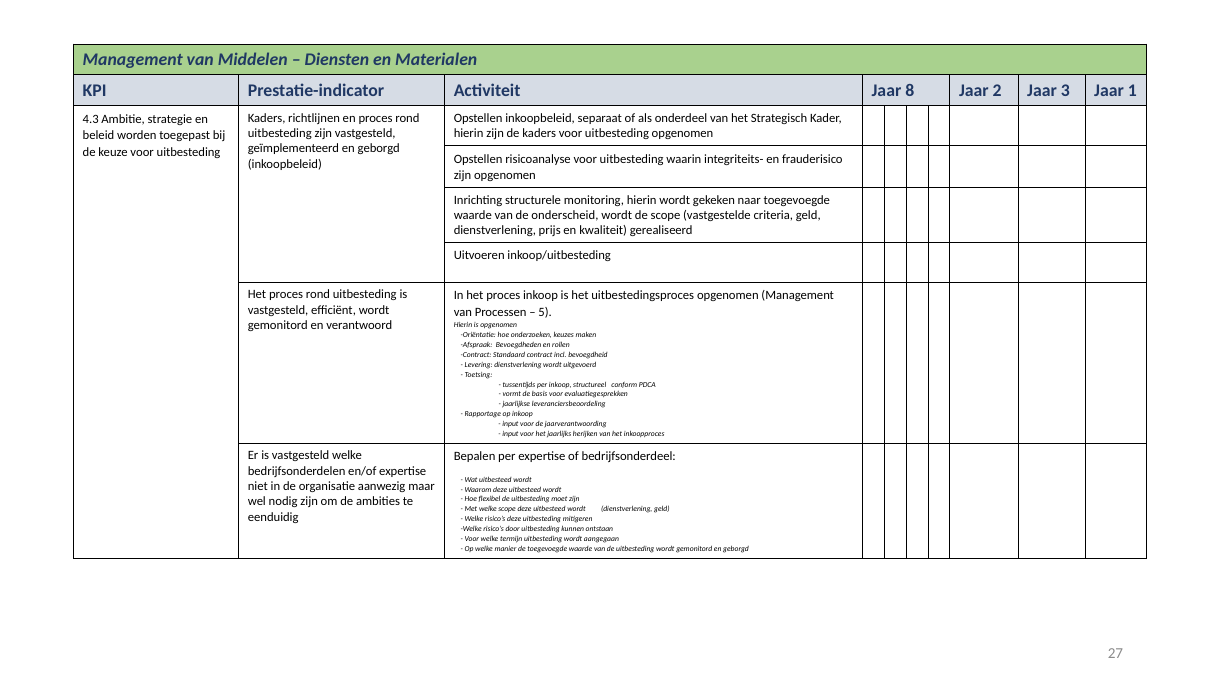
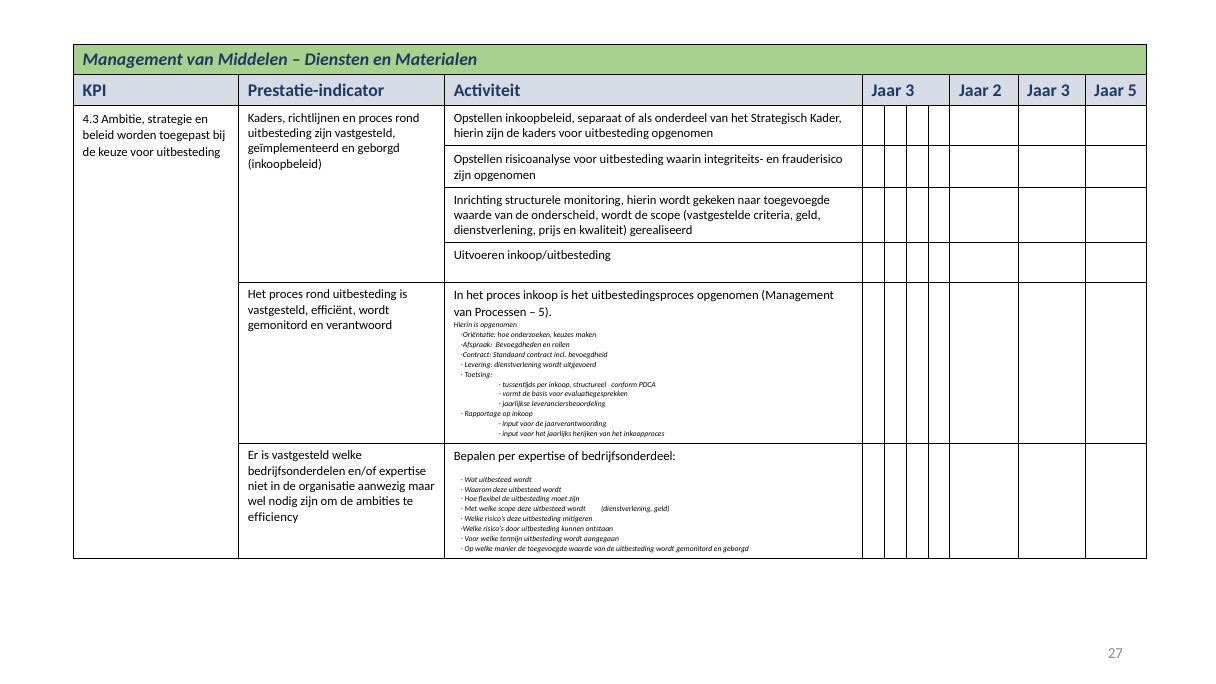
Activiteit Jaar 8: 8 -> 3 (910, 90)
Jaar 1: 1 -> 5 (1132, 90)
eenduidig: eenduidig -> efficiency (273, 517)
